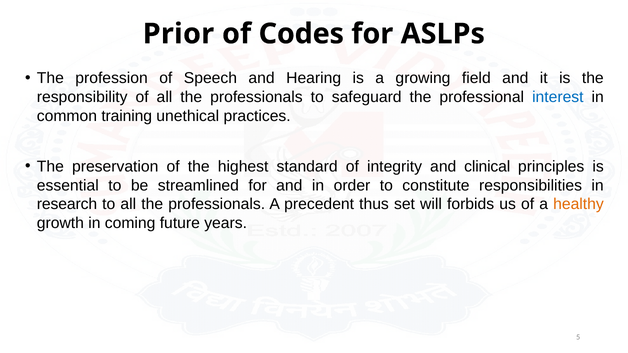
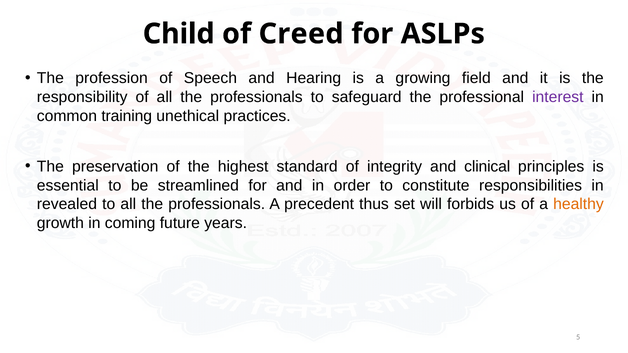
Prior: Prior -> Child (179, 34)
Codes: Codes -> Creed (301, 34)
interest colour: blue -> purple (558, 97)
research: research -> revealed (67, 204)
